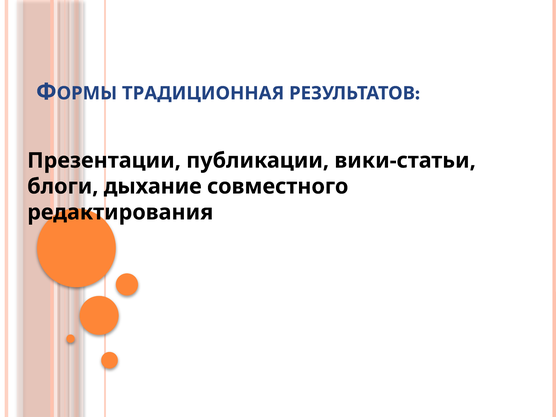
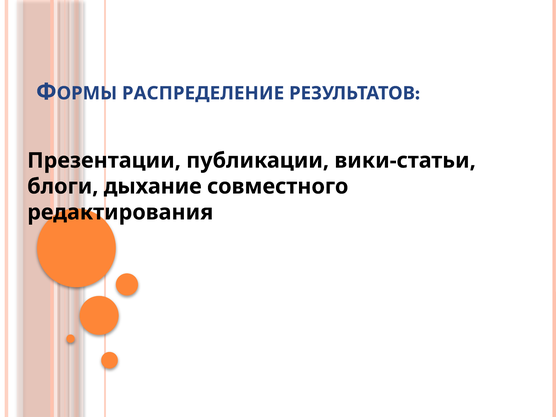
ТРАДИЦИОННАЯ: ТРАДИЦИОННАЯ -> РАСПРЕДЕЛЕНИЕ (203, 93)
